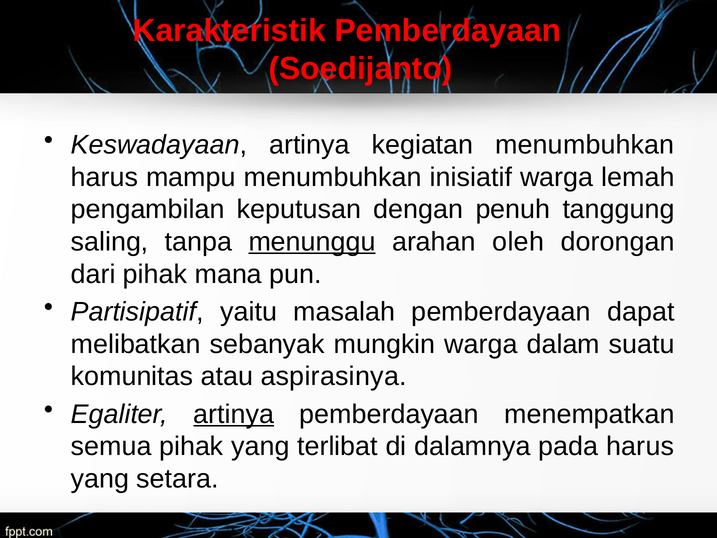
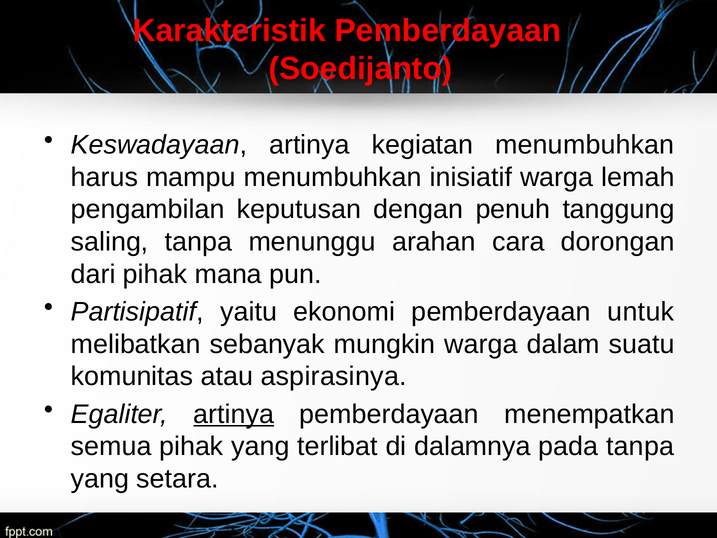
menunggu underline: present -> none (312, 242)
oleh: oleh -> cara (518, 242)
masalah: masalah -> ekonomi (344, 312)
dapat: dapat -> untuk (641, 312)
pada harus: harus -> tanpa (640, 446)
